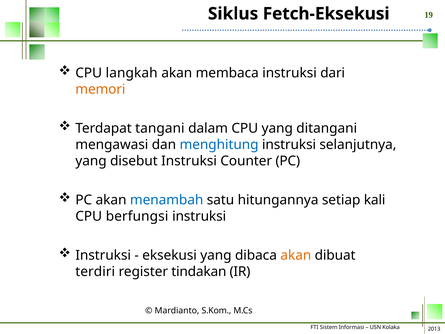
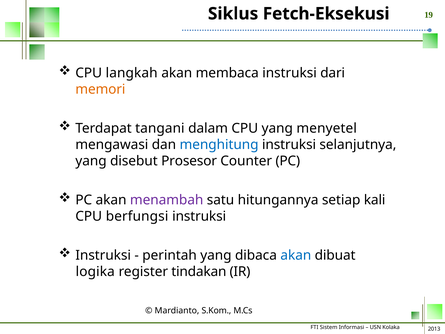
ditangani: ditangani -> menyetel (327, 128)
disebut Instruksi: Instruksi -> Prosesor (189, 161)
menambah colour: blue -> purple (167, 200)
eksekusi: eksekusi -> perintah (170, 255)
akan colour: orange -> blue (296, 255)
terdiri: terdiri -> logika (95, 271)
